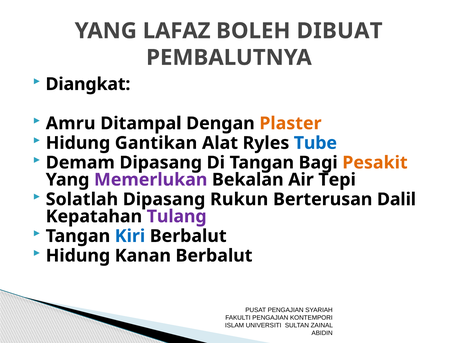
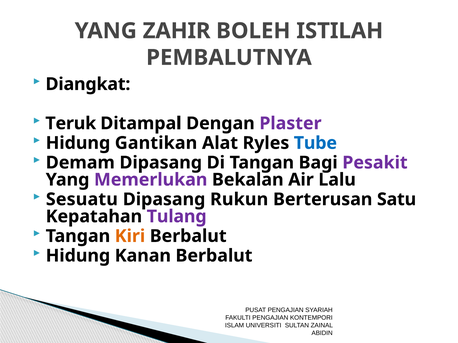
LAFAZ: LAFAZ -> ZAHIR (177, 31)
DIBUAT: DIBUAT -> ISTILAH (340, 31)
Amru: Amru -> Teruk (71, 124)
Plaster colour: orange -> purple (290, 124)
Pesakit colour: orange -> purple (375, 163)
Tepi: Tepi -> Lalu (337, 180)
Solatlah: Solatlah -> Sesuatu (82, 200)
Dalil: Dalil -> Satu (397, 200)
Kiri colour: blue -> orange (130, 236)
